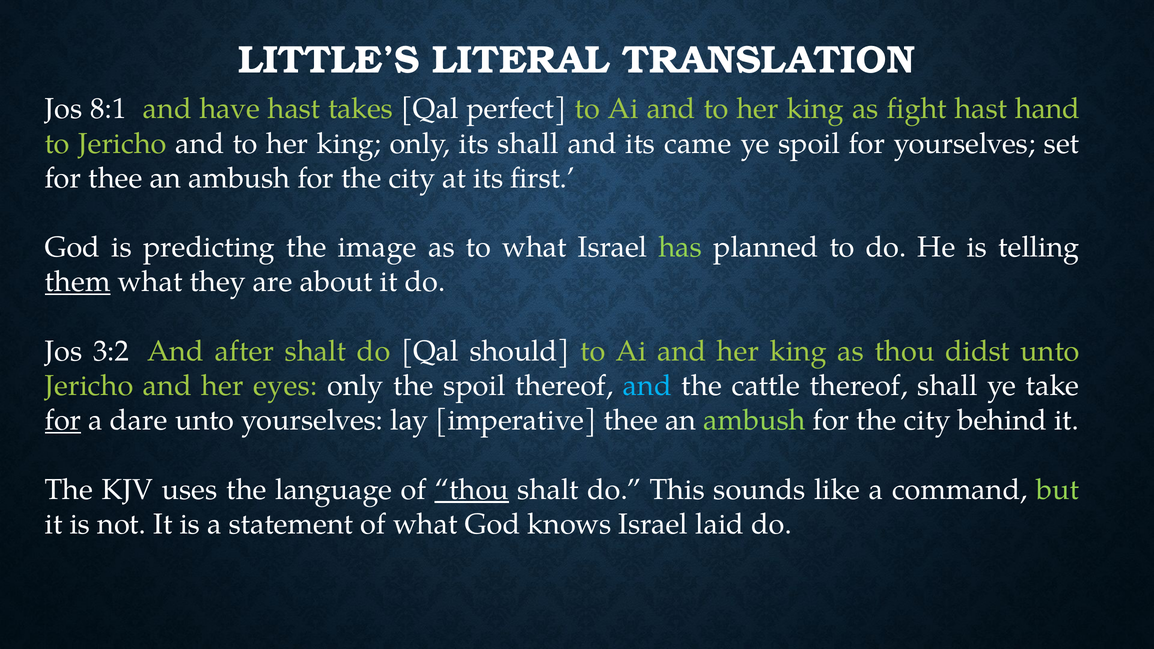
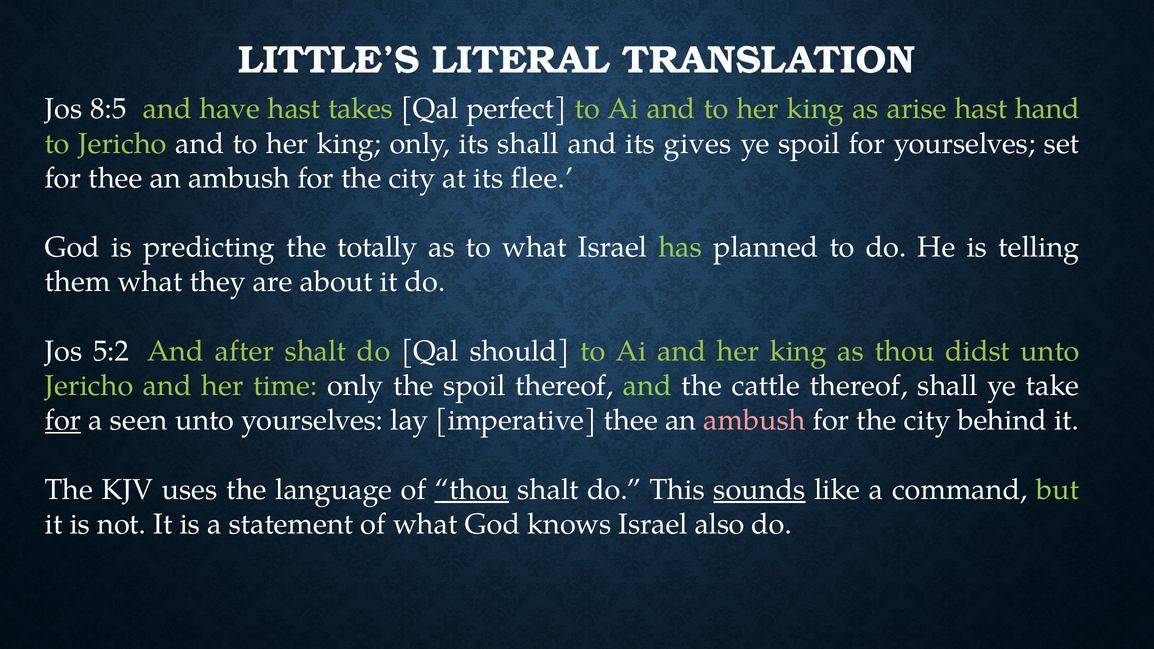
8:1: 8:1 -> 8:5 (108, 109)
fight: fight -> arise (917, 109)
came: came -> gives (698, 144)
first: first -> flee (542, 178)
image: image -> totally (377, 247)
them underline: present -> none (78, 282)
3:2: 3:2 -> 5:2 (111, 351)
eyes: eyes -> time (285, 386)
and colour: light blue -> light green (647, 386)
dare: dare -> seen (139, 420)
ambush colour: light green -> pink (755, 420)
sounds underline: none -> present (759, 490)
laid: laid -> also (720, 524)
